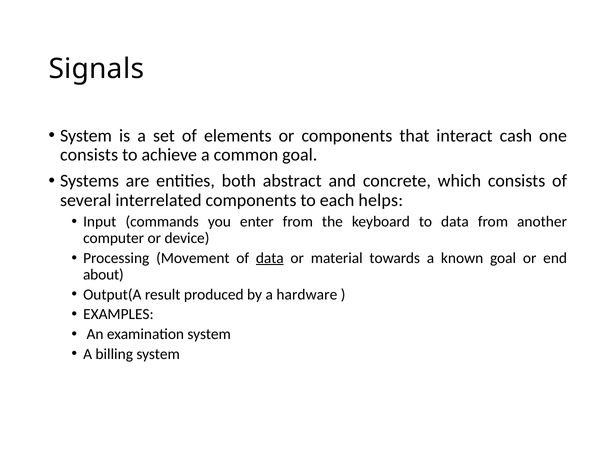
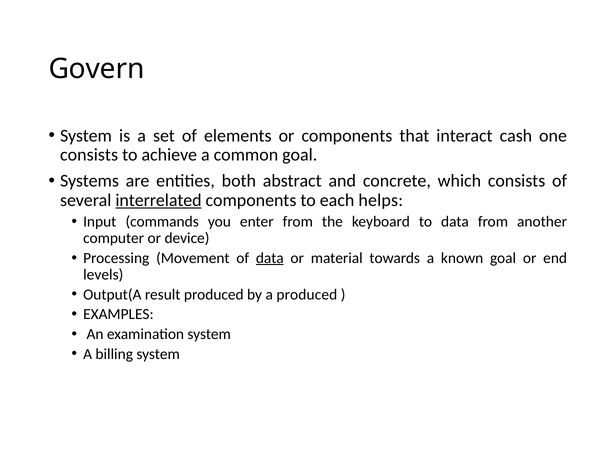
Signals: Signals -> Govern (97, 69)
interrelated underline: none -> present (159, 200)
about: about -> levels (103, 275)
a hardware: hardware -> produced (307, 294)
